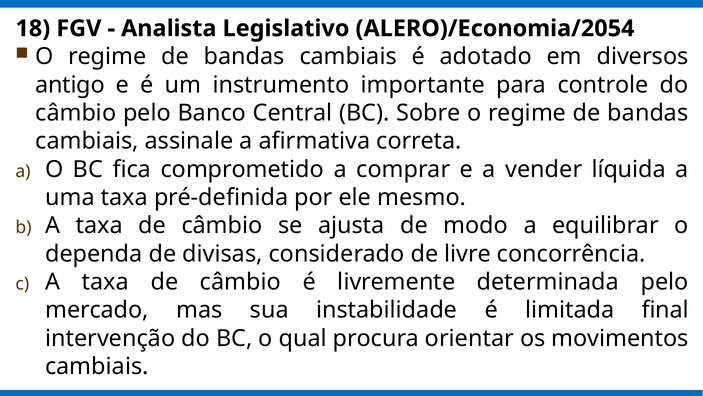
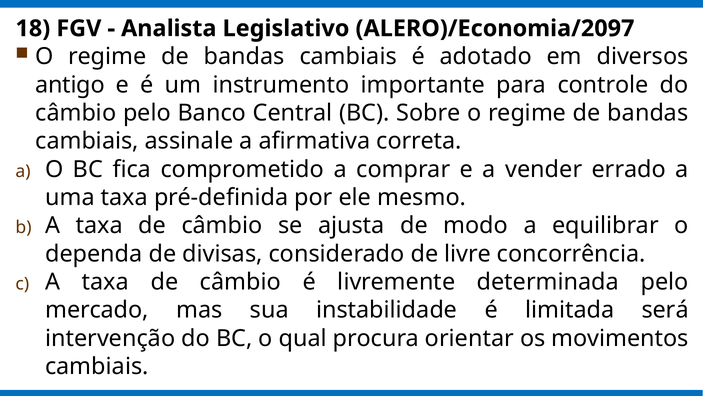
ALERO)/Economia/2054: ALERO)/Economia/2054 -> ALERO)/Economia/2097 (495, 28)
líquida: líquida -> errado (629, 169)
final: final -> será (665, 310)
